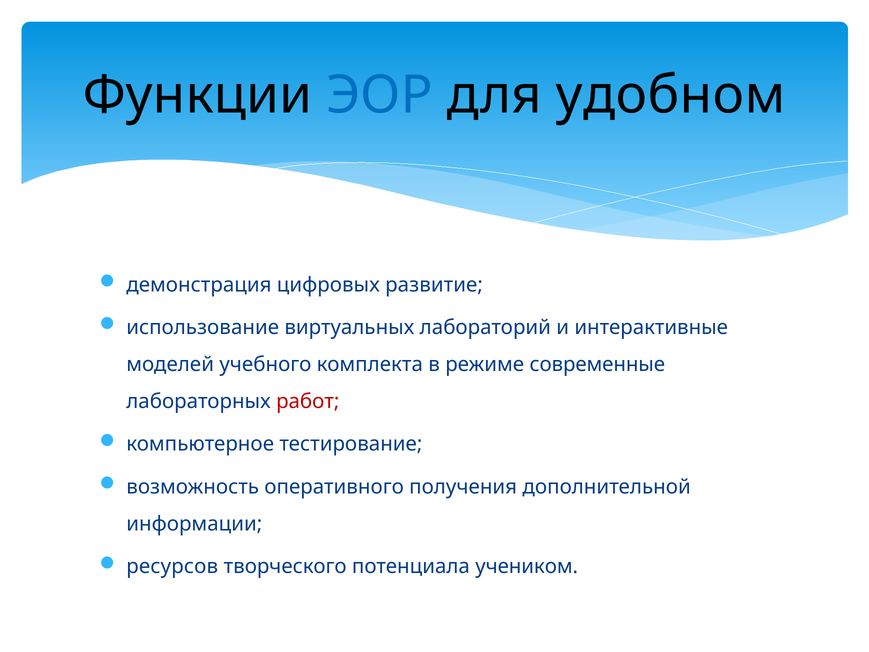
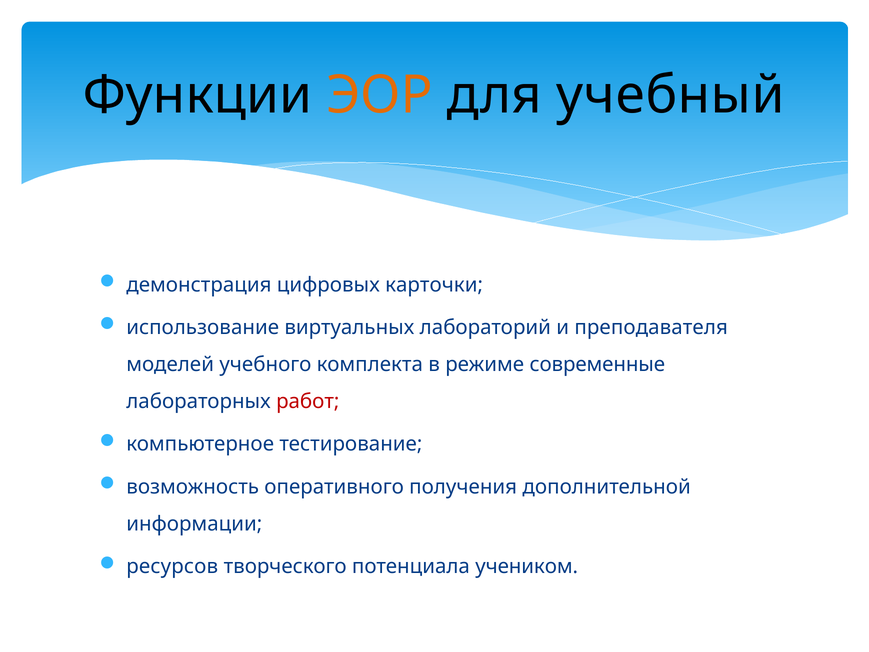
ЭОР colour: blue -> orange (379, 95)
удобном: удобном -> учебный (671, 95)
развитие: развитие -> карточки (434, 285)
интерактивные: интерактивные -> преподавателя (651, 327)
